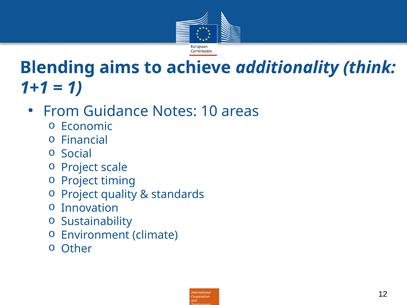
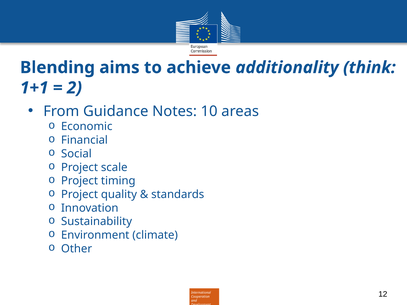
1: 1 -> 2 (74, 88)
